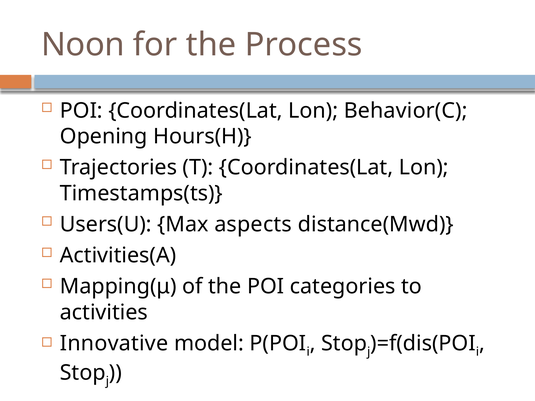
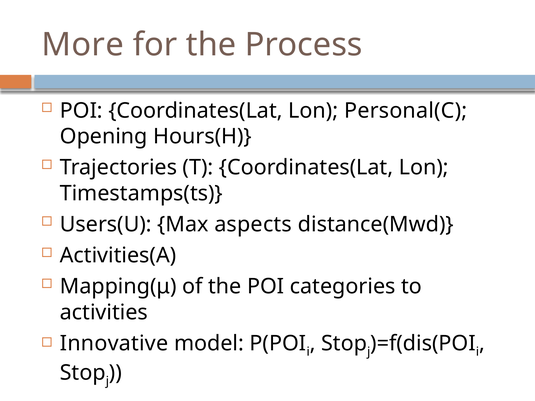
Noon: Noon -> More (83, 45)
Behavior(C: Behavior(C -> Personal(C (406, 111)
